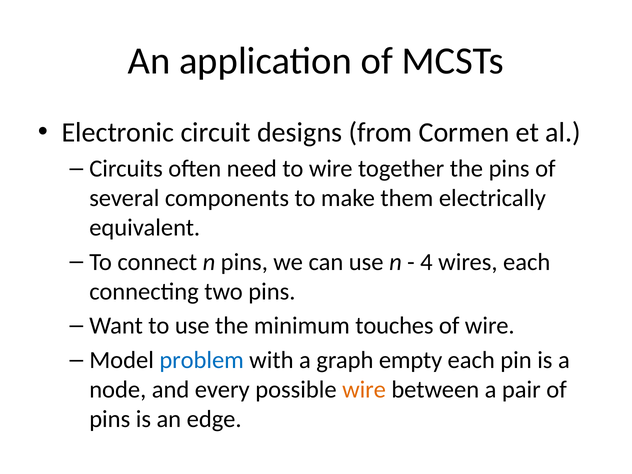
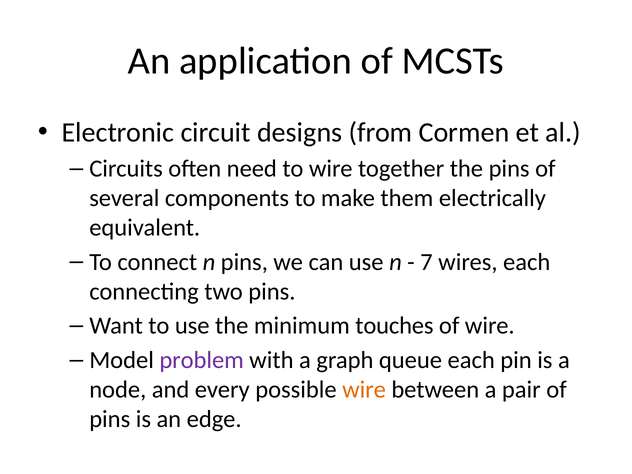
4: 4 -> 7 (426, 262)
problem colour: blue -> purple (202, 360)
empty: empty -> queue (411, 360)
